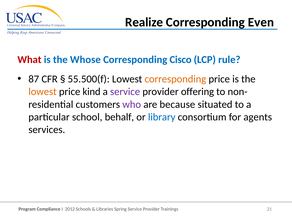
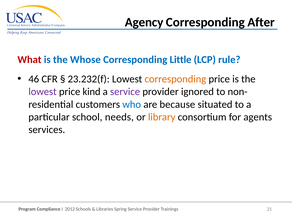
Realize: Realize -> Agency (144, 22)
Even: Even -> After (261, 22)
Cisco: Cisco -> Little (181, 60)
87: 87 -> 46 (34, 79)
55.500(f: 55.500(f -> 23.232(f (89, 79)
lowest colour: orange -> purple (43, 92)
offering: offering -> ignored (197, 92)
who colour: purple -> blue (132, 104)
behalf: behalf -> needs (119, 117)
library colour: blue -> orange (162, 117)
